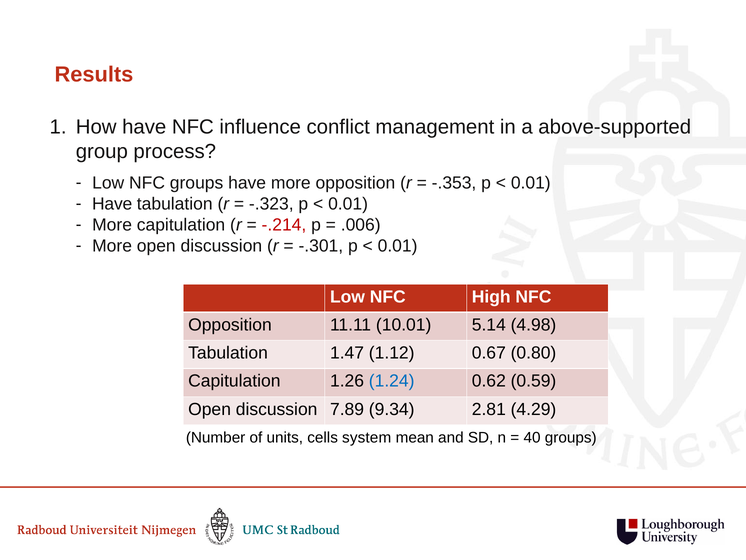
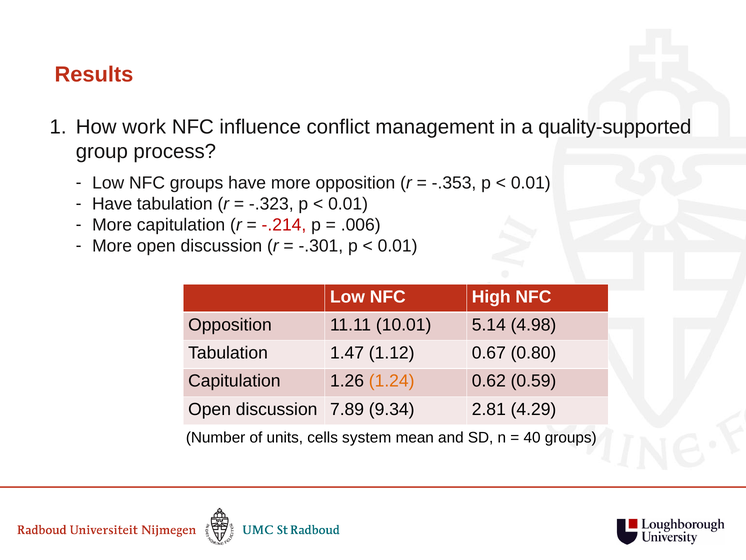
How have: have -> work (144, 127)
above-supported: above-supported -> quality-supported (615, 127)
1.24 colour: blue -> orange (392, 381)
